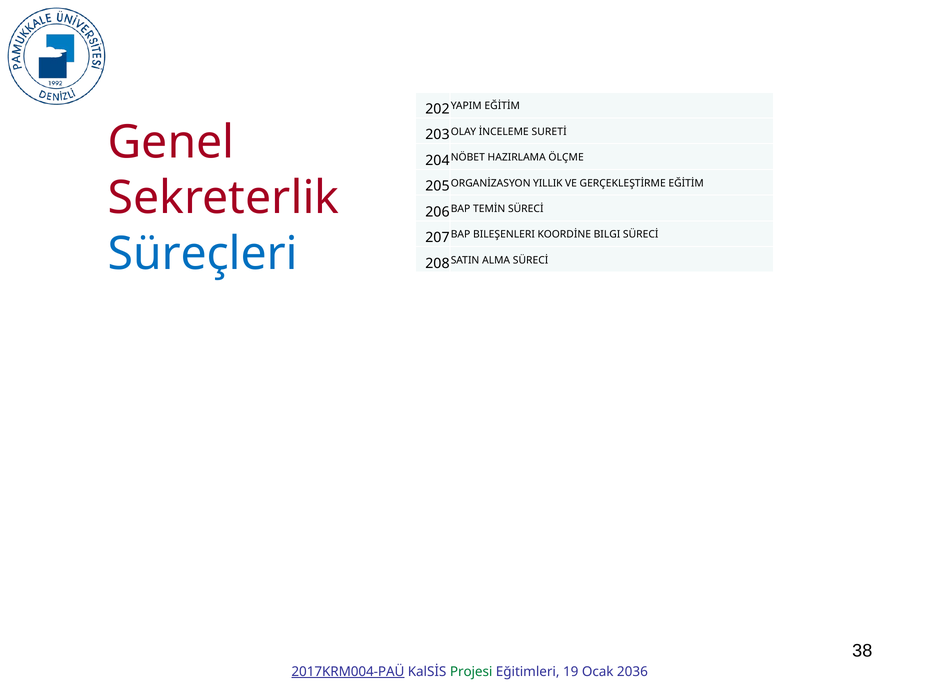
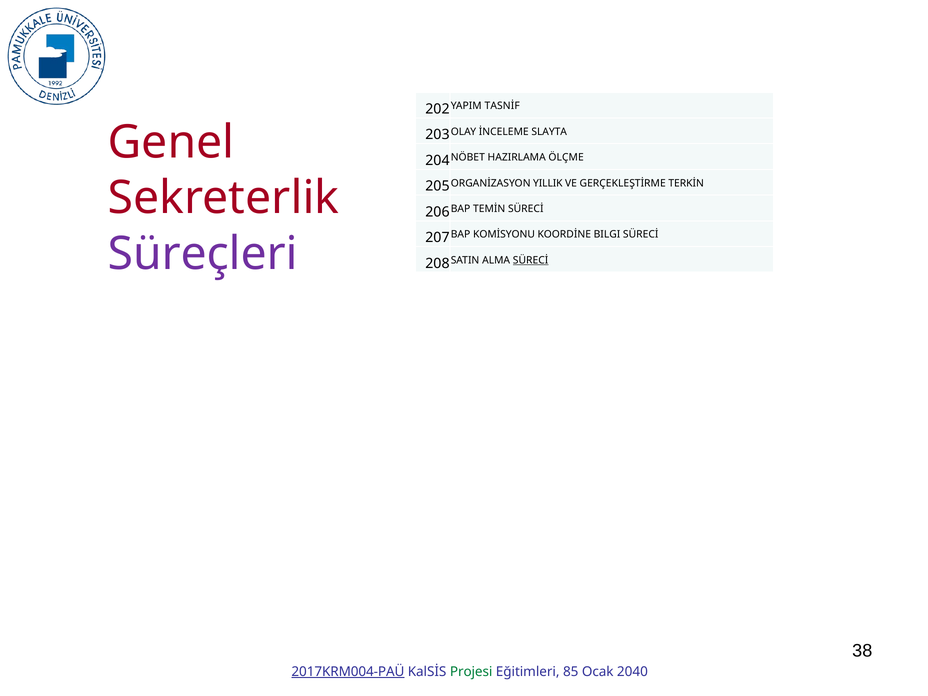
EĞİTİM: EĞİTİM -> TASNİF (502, 106)
SURETİ: SURETİ -> SLAYTA (549, 132)
GERÇEKLEŞTİRME EĞİTİM: EĞİTİM -> TERKİN (686, 183)
BILEŞENLERI: BILEŞENLERI -> KOMİSYONU (504, 235)
Süreçleri colour: blue -> purple (203, 254)
SÜRECİ underline: none -> present (531, 260)
19: 19 -> 85 (571, 672)
2036: 2036 -> 2040 (632, 672)
